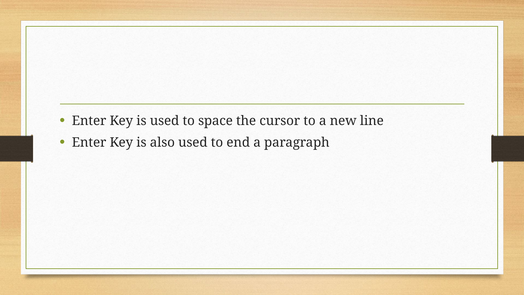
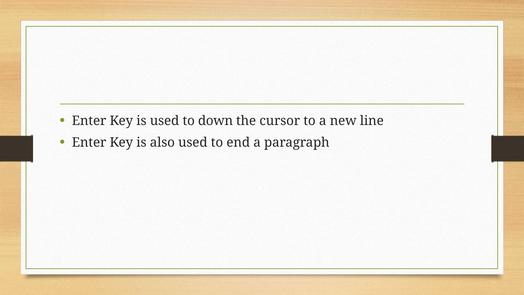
space: space -> down (216, 121)
